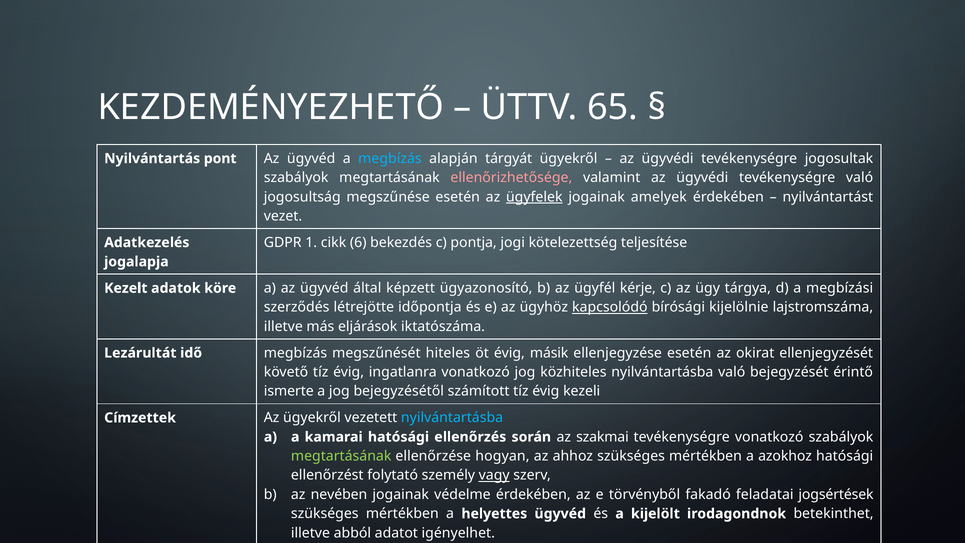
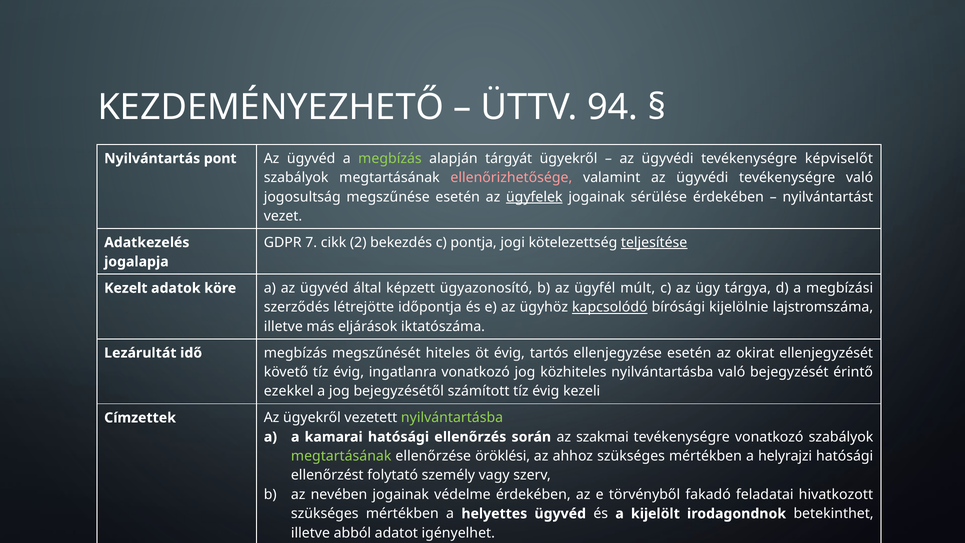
65: 65 -> 94 (613, 107)
megbízás colour: light blue -> light green (390, 158)
jogosultak: jogosultak -> képviselőt (839, 158)
amelyek: amelyek -> sérülése (659, 197)
1: 1 -> 7 (311, 242)
6: 6 -> 2 (358, 242)
teljesítése underline: none -> present (654, 242)
kérje: kérje -> múlt (638, 288)
másik: másik -> tartós (549, 353)
ismerte: ismerte -> ezekkel (289, 391)
nyilvántartásba colour: light blue -> light green (452, 418)
hogyan: hogyan -> öröklési (503, 456)
azokhoz: azokhoz -> helyrajzi (785, 456)
vagy underline: present -> none (494, 475)
jogsértések: jogsértések -> hivatkozott (836, 494)
